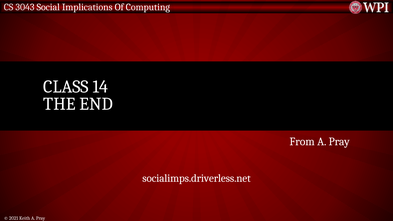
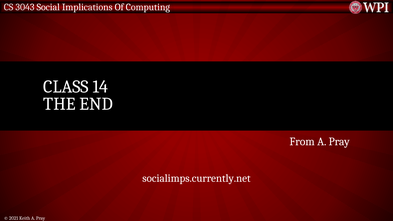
socialimps.driverless.net: socialimps.driverless.net -> socialimps.currently.net (196, 178)
